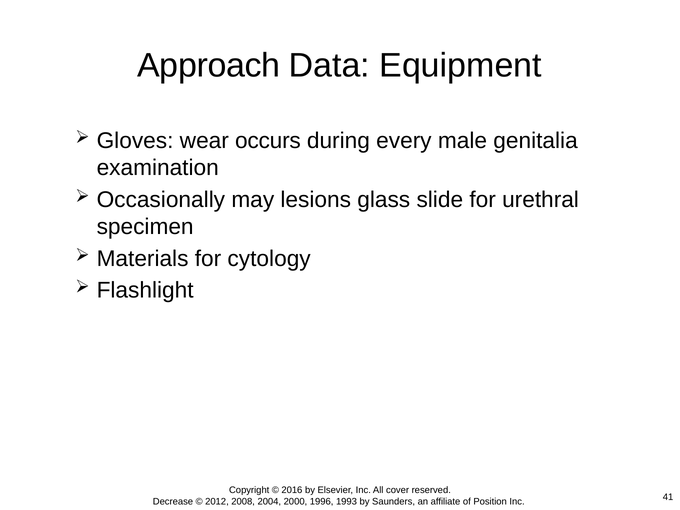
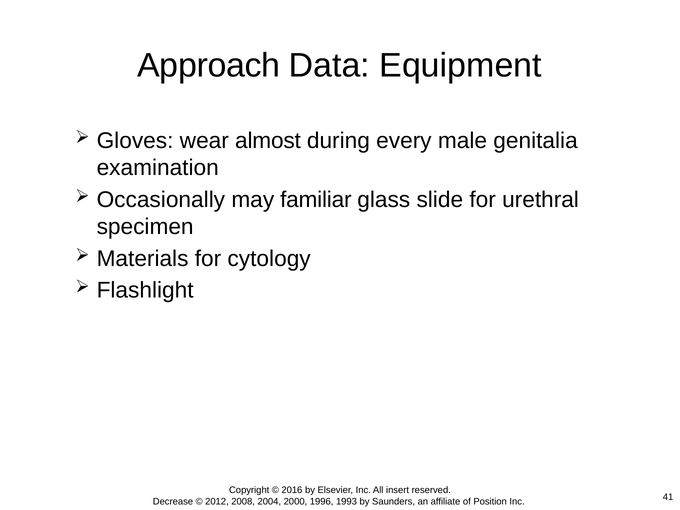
occurs: occurs -> almost (268, 141)
lesions: lesions -> familiar (316, 200)
cover: cover -> insert (398, 490)
